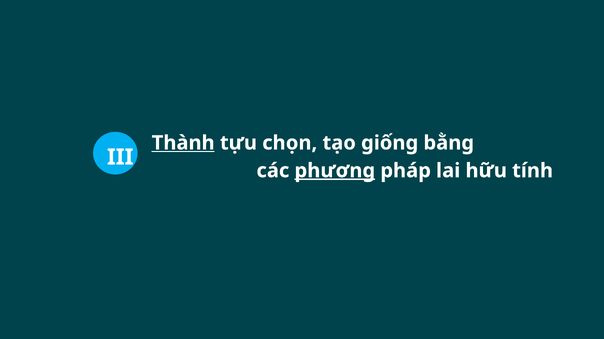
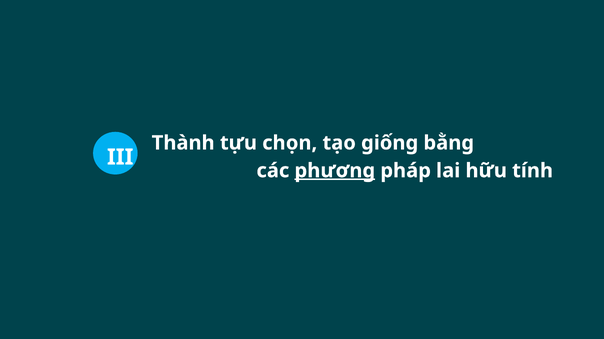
Thành underline: present -> none (183, 143)
